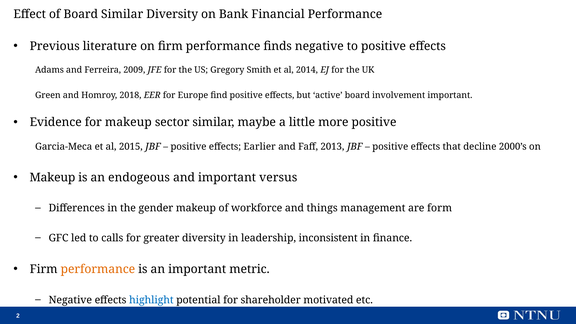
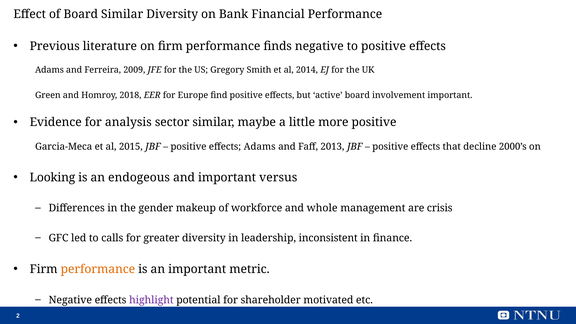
for makeup: makeup -> analysis (128, 122)
Earlier: Earlier -> Adams (260, 147)
Makeup: Makeup -> Looking (52, 178)
things: things -> whole (322, 208)
form: form -> crisis (440, 208)
highlight colour: blue -> purple (151, 300)
